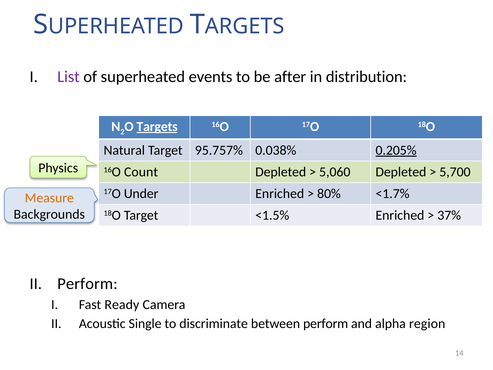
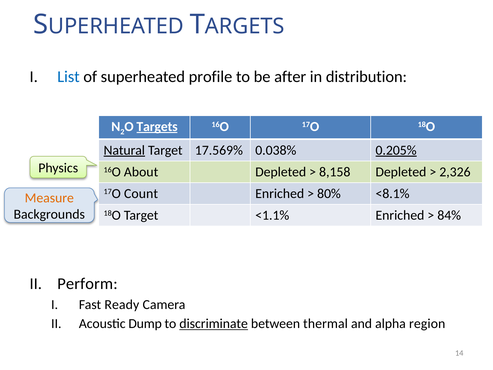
List colour: purple -> blue (69, 77)
events: events -> profile (211, 77)
Natural underline: none -> present (124, 150)
95.757%: 95.757% -> 17.569% (219, 150)
Count: Count -> About (141, 172)
5,060: 5,060 -> 8,158 (335, 172)
5,700: 5,700 -> 2,326 (455, 172)
Under: Under -> Count (141, 194)
<1.7%: <1.7% -> <8.1% (393, 194)
<1.5%: <1.5% -> <1.1% (272, 215)
37%: 37% -> 84% (449, 215)
Single: Single -> Dump (145, 323)
discriminate underline: none -> present (214, 323)
between perform: perform -> thermal (326, 323)
